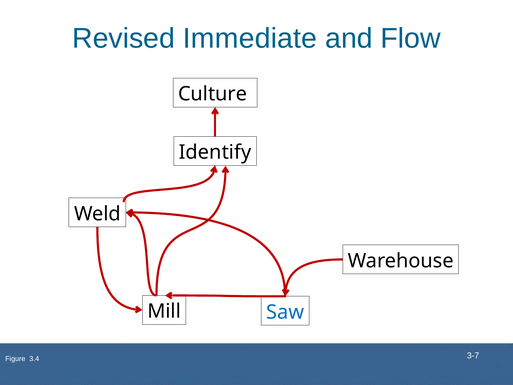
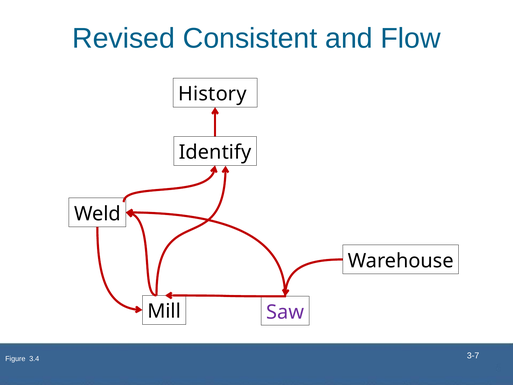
Immediate: Immediate -> Consistent (250, 38)
Culture: Culture -> History (212, 94)
Saw colour: blue -> purple (285, 312)
